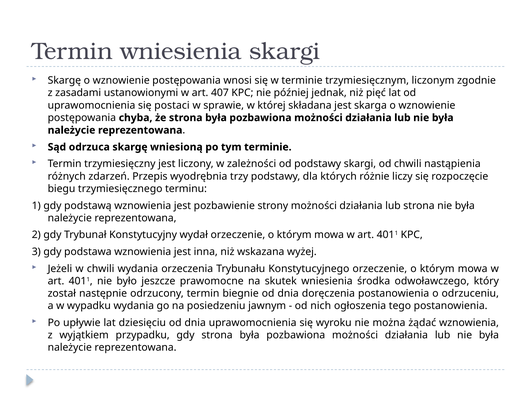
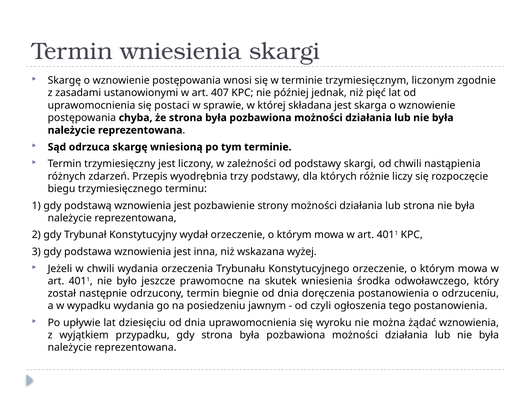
nich: nich -> czyli (321, 305)
